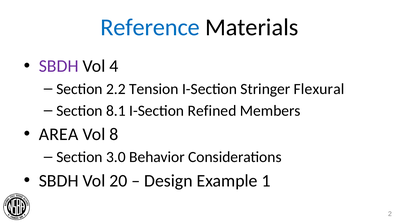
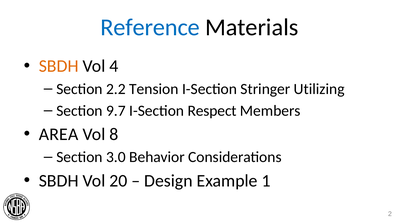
SBDH colour: purple -> orange (59, 66)
Flexural: Flexural -> Utilizing (319, 89)
8.1: 8.1 -> 9.7 (116, 111)
Refined: Refined -> Respect (212, 111)
